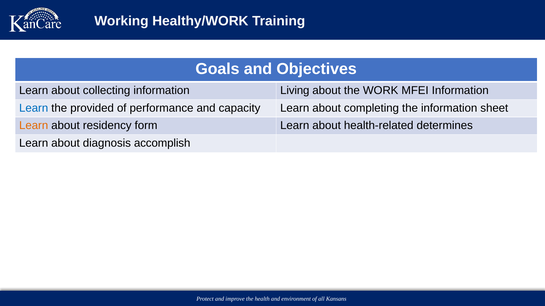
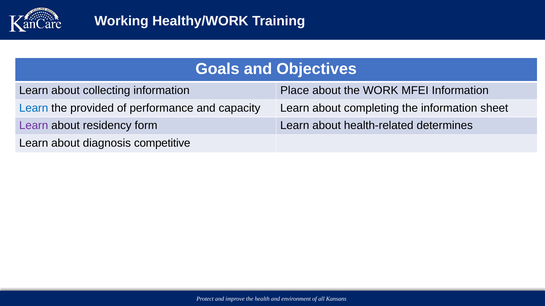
Living: Living -> Place (295, 91)
Learn colour: orange -> purple (34, 126)
accomplish: accomplish -> competitive (162, 143)
